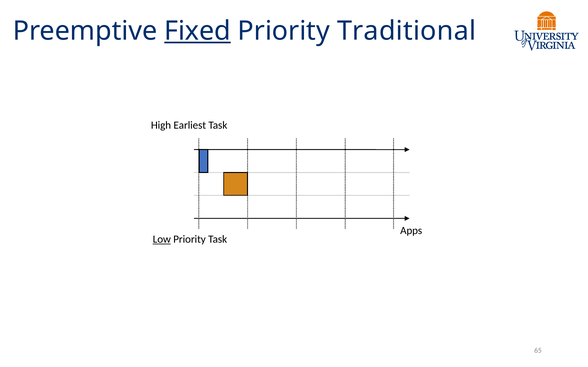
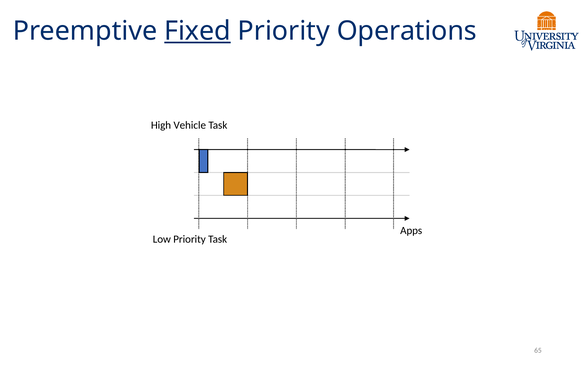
Traditional: Traditional -> Operations (407, 31)
Earliest: Earliest -> Vehicle (190, 125)
Low underline: present -> none (162, 240)
